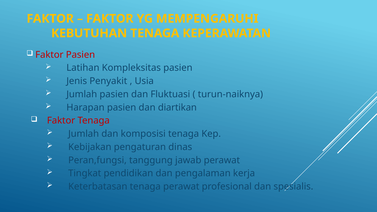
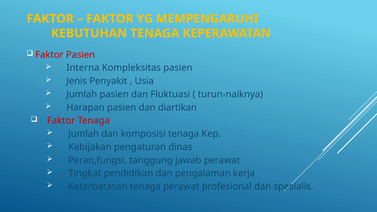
Latihan: Latihan -> Interna (83, 68)
